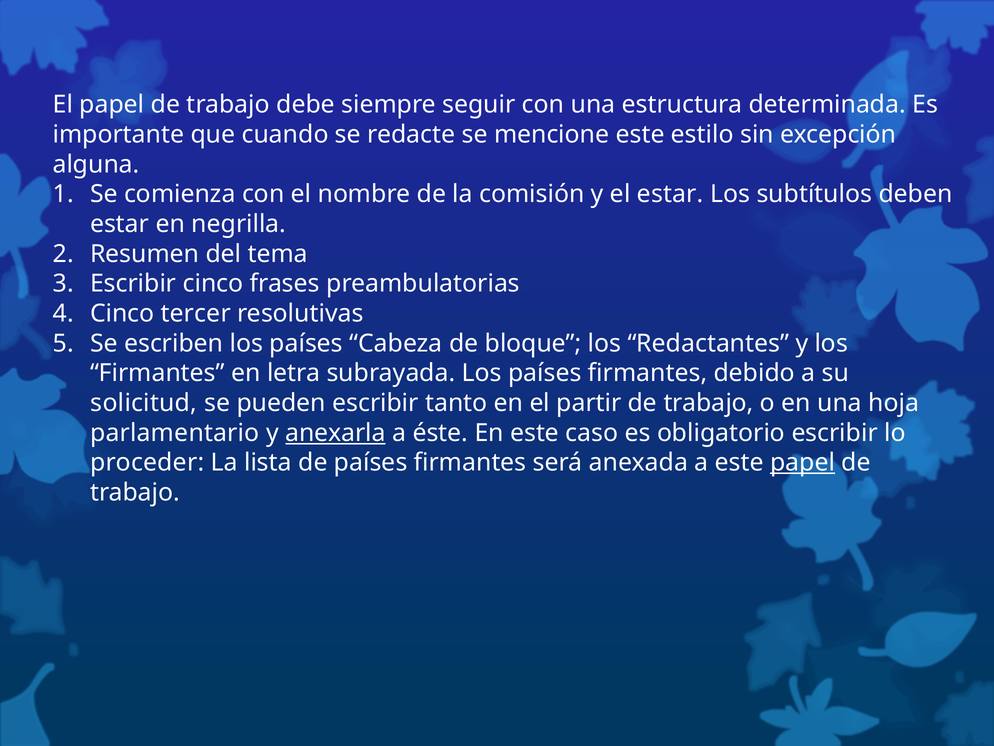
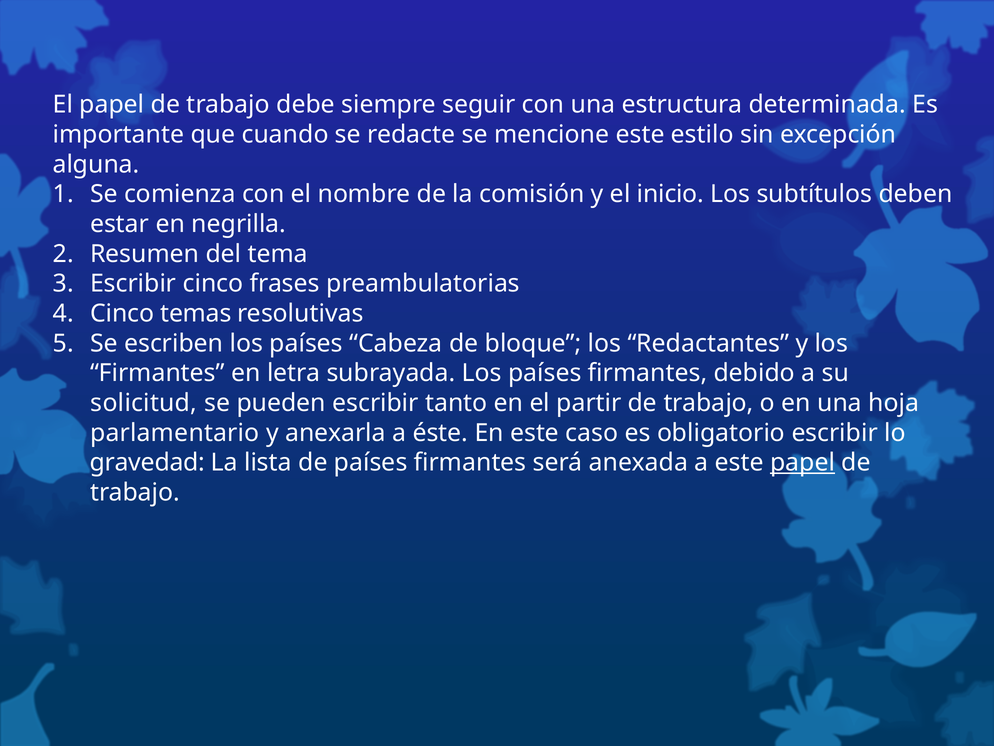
el estar: estar -> inicio (670, 194)
tercer: tercer -> temas (196, 313)
anexarla underline: present -> none (336, 433)
proceder: proceder -> gravedad (147, 462)
